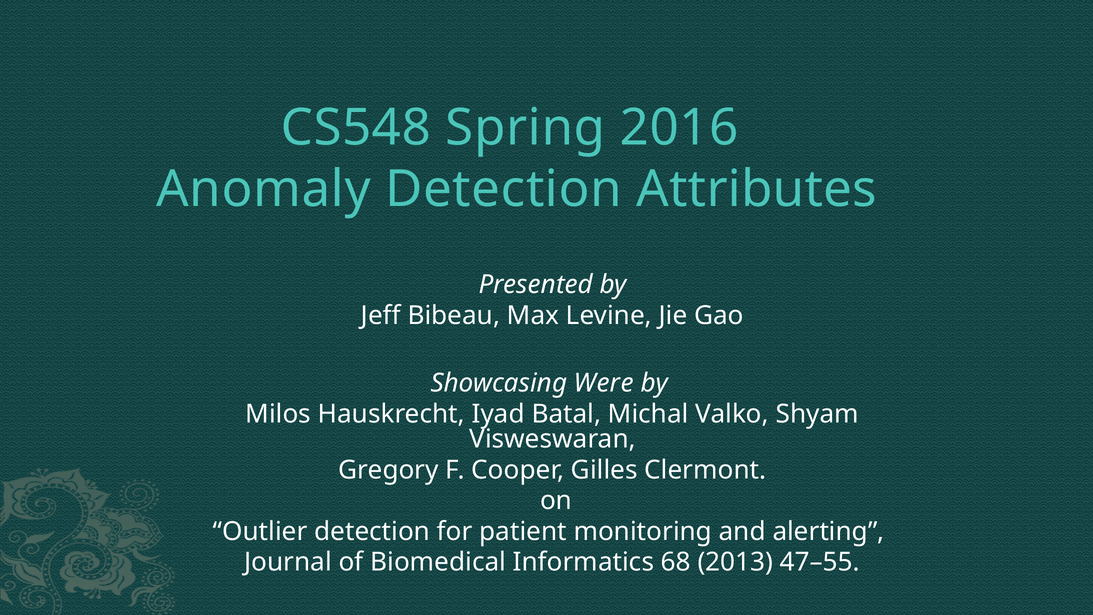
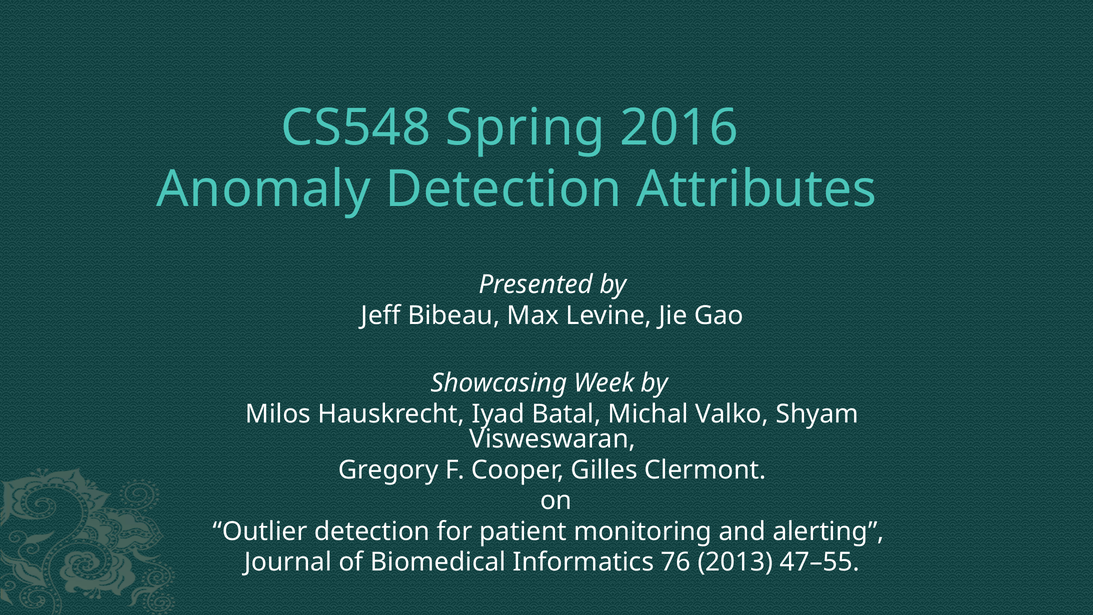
Were: Were -> Week (604, 383)
68: 68 -> 76 (676, 562)
